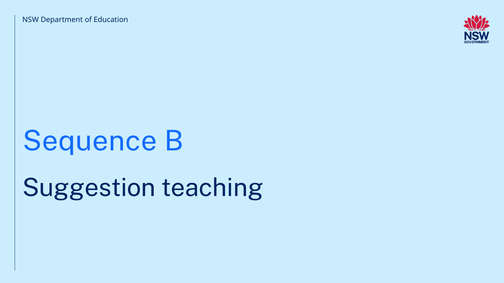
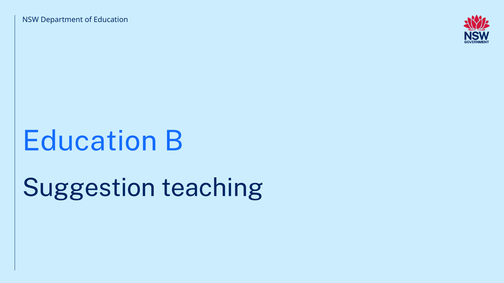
Sequence: Sequence -> Education (90, 141)
